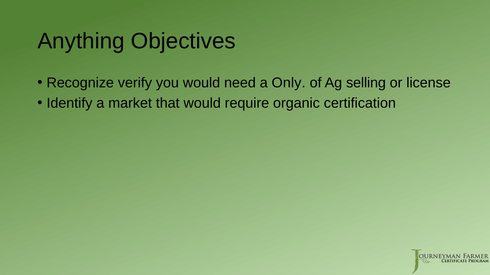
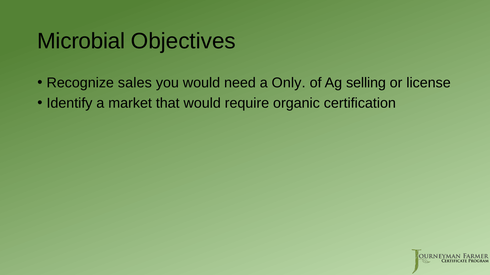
Anything: Anything -> Microbial (81, 41)
verify: verify -> sales (135, 83)
